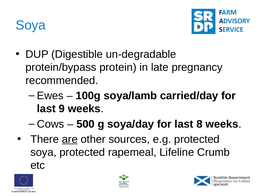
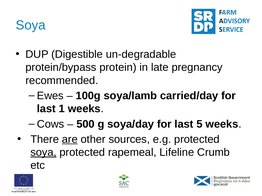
9: 9 -> 1 (62, 109)
8: 8 -> 5 (199, 124)
soya underline: none -> present (43, 153)
